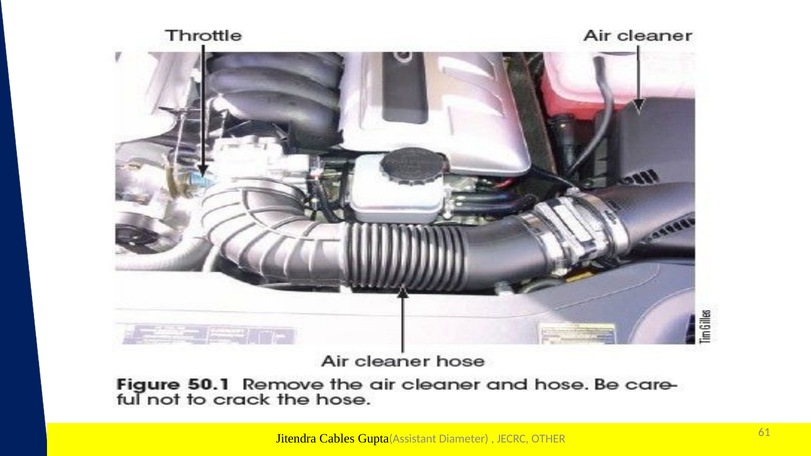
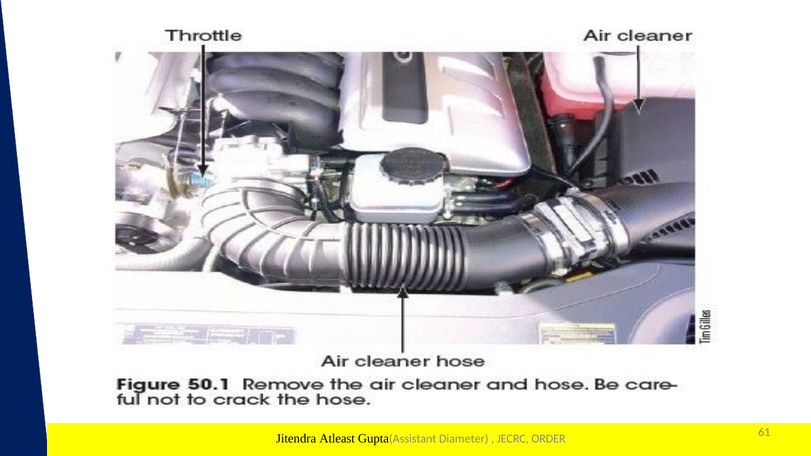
Cables: Cables -> Atleast (337, 438)
OTHER: OTHER -> ORDER (548, 439)
